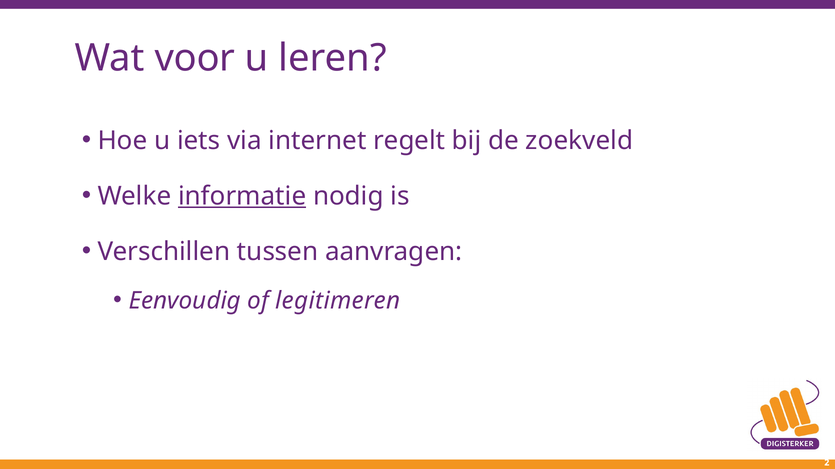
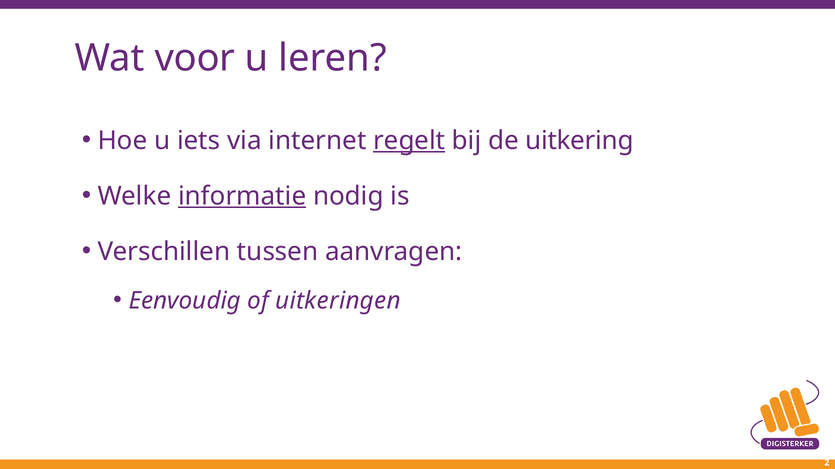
regelt underline: none -> present (409, 141)
zoekveld: zoekveld -> uitkering (579, 141)
legitimeren: legitimeren -> uitkeringen (338, 301)
